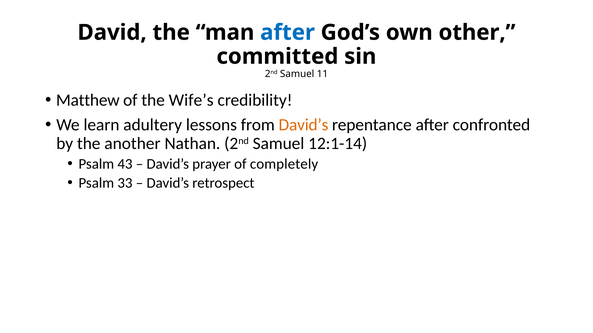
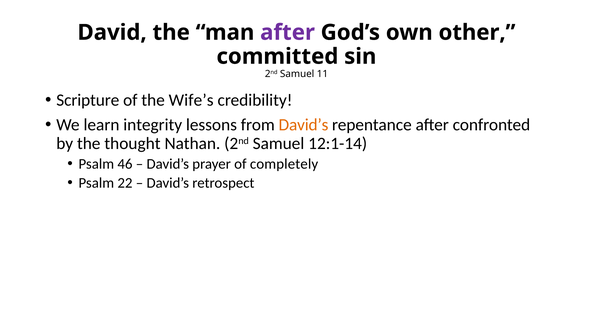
after colour: blue -> purple (288, 32)
Matthew: Matthew -> Scripture (88, 100)
adultery: adultery -> integrity (153, 125)
another: another -> thought (132, 144)
43: 43 -> 46 (125, 164)
33: 33 -> 22 (125, 183)
